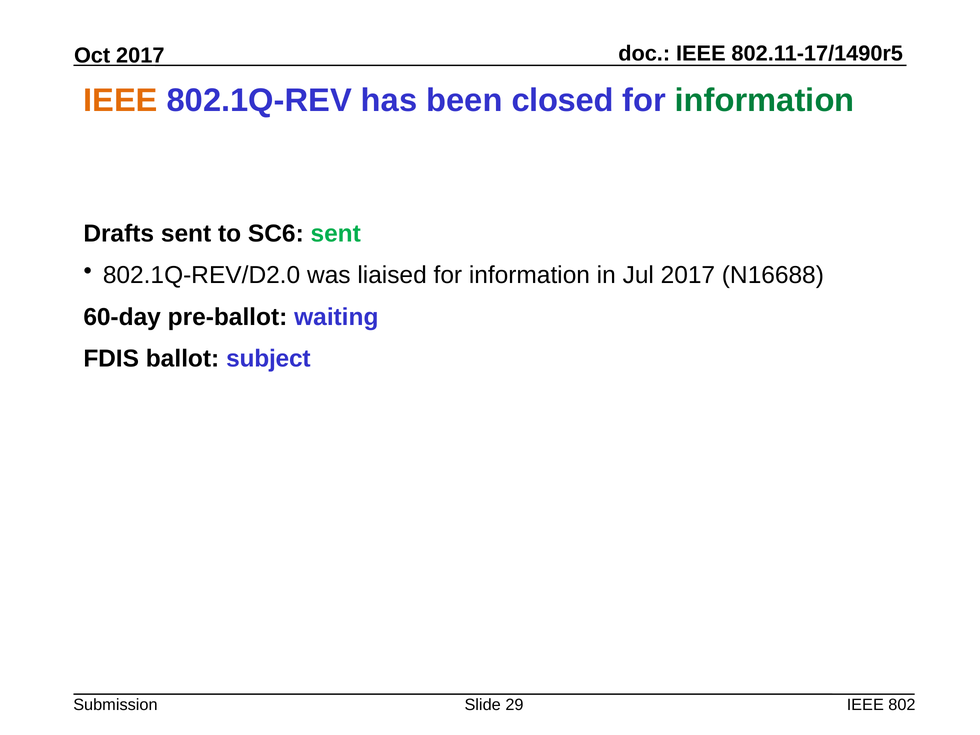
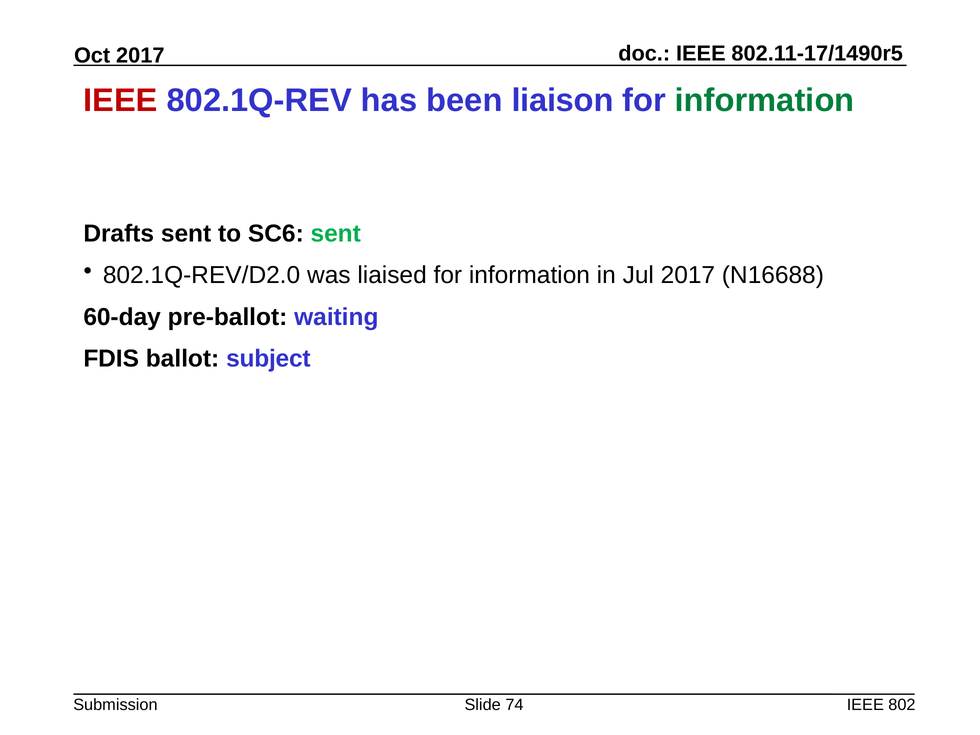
IEEE colour: orange -> red (121, 100)
closed: closed -> liaison (563, 100)
29: 29 -> 74 (514, 705)
